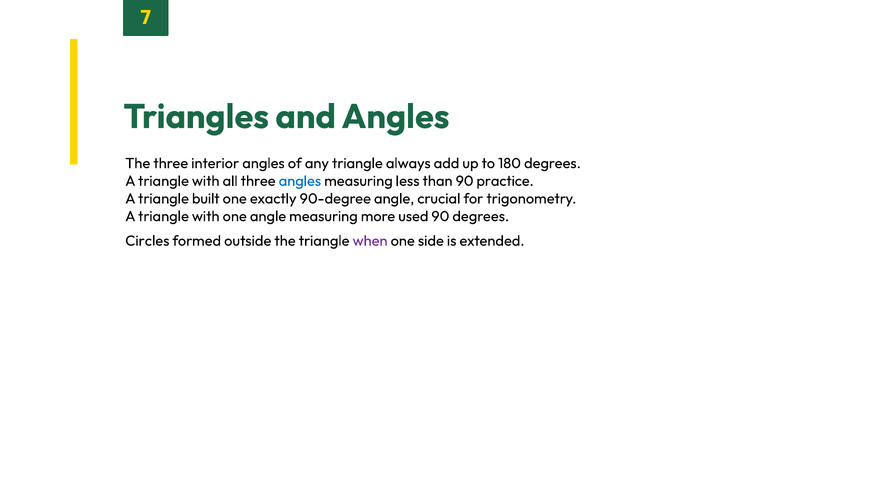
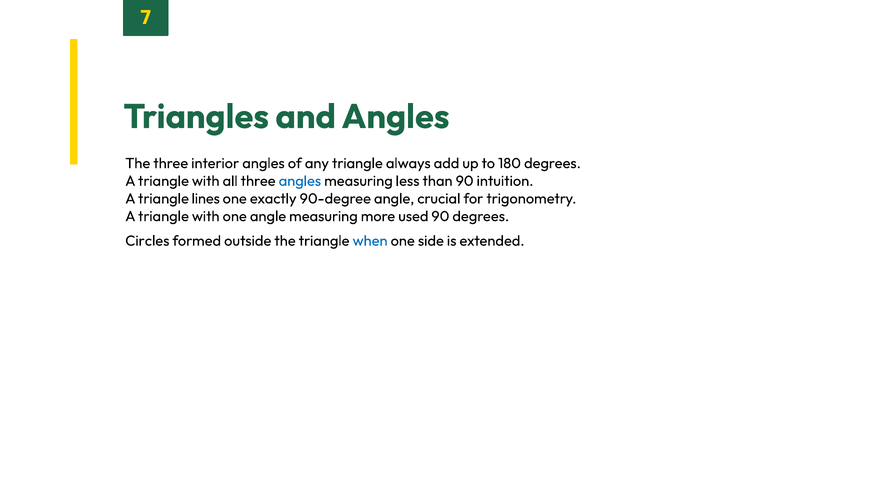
practice: practice -> intuition (505, 181)
built: built -> lines (206, 199)
when colour: purple -> blue (370, 241)
